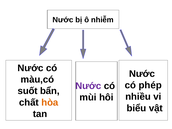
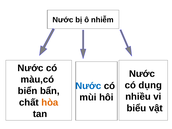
phép: phép -> dụng (150, 85)
Nước colour: purple -> blue (88, 86)
suốt: suốt -> biển (28, 91)
